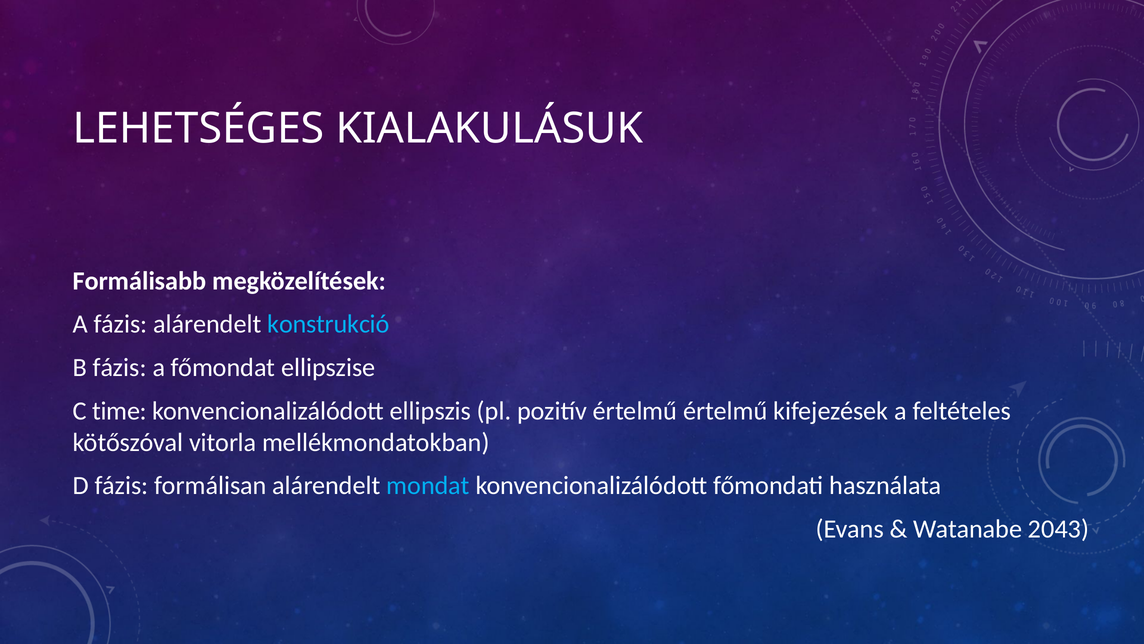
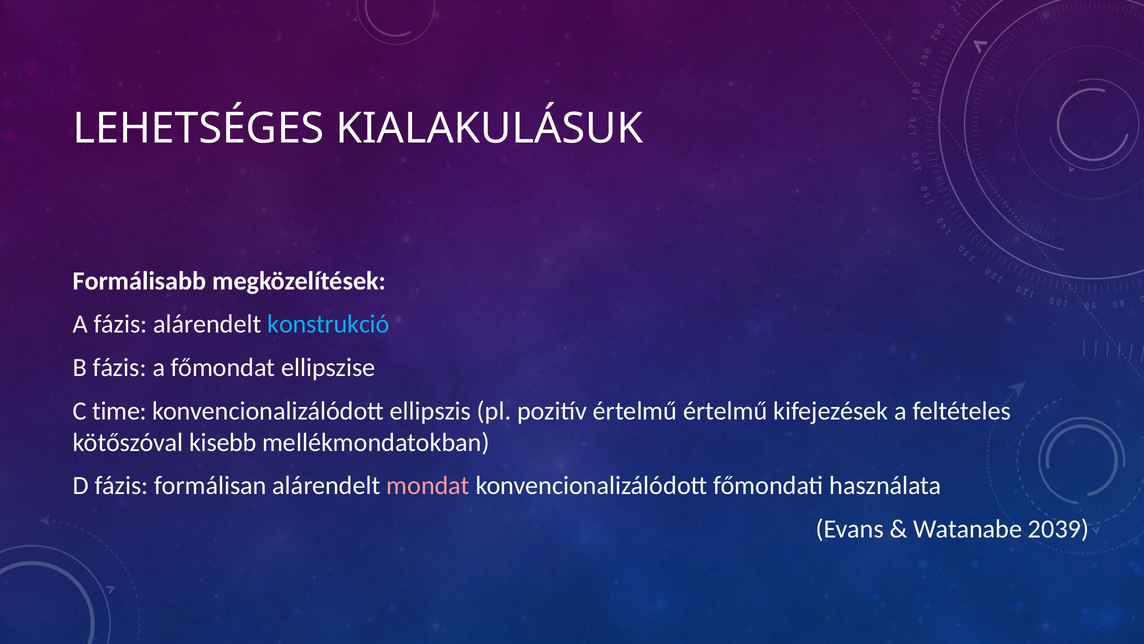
vitorla: vitorla -> kisebb (223, 442)
mondat colour: light blue -> pink (428, 485)
2043: 2043 -> 2039 (1059, 529)
